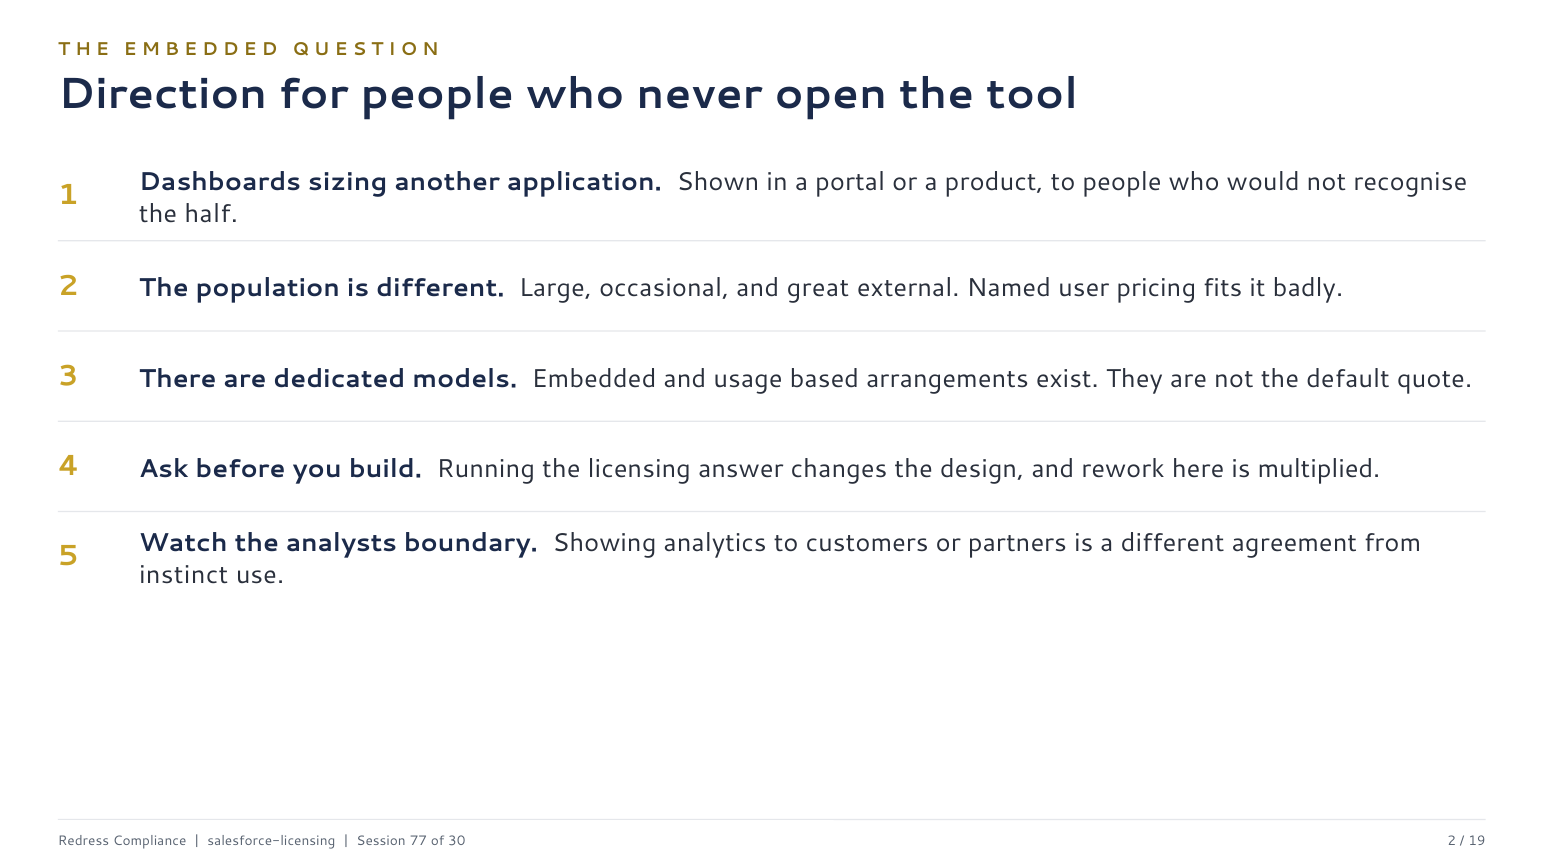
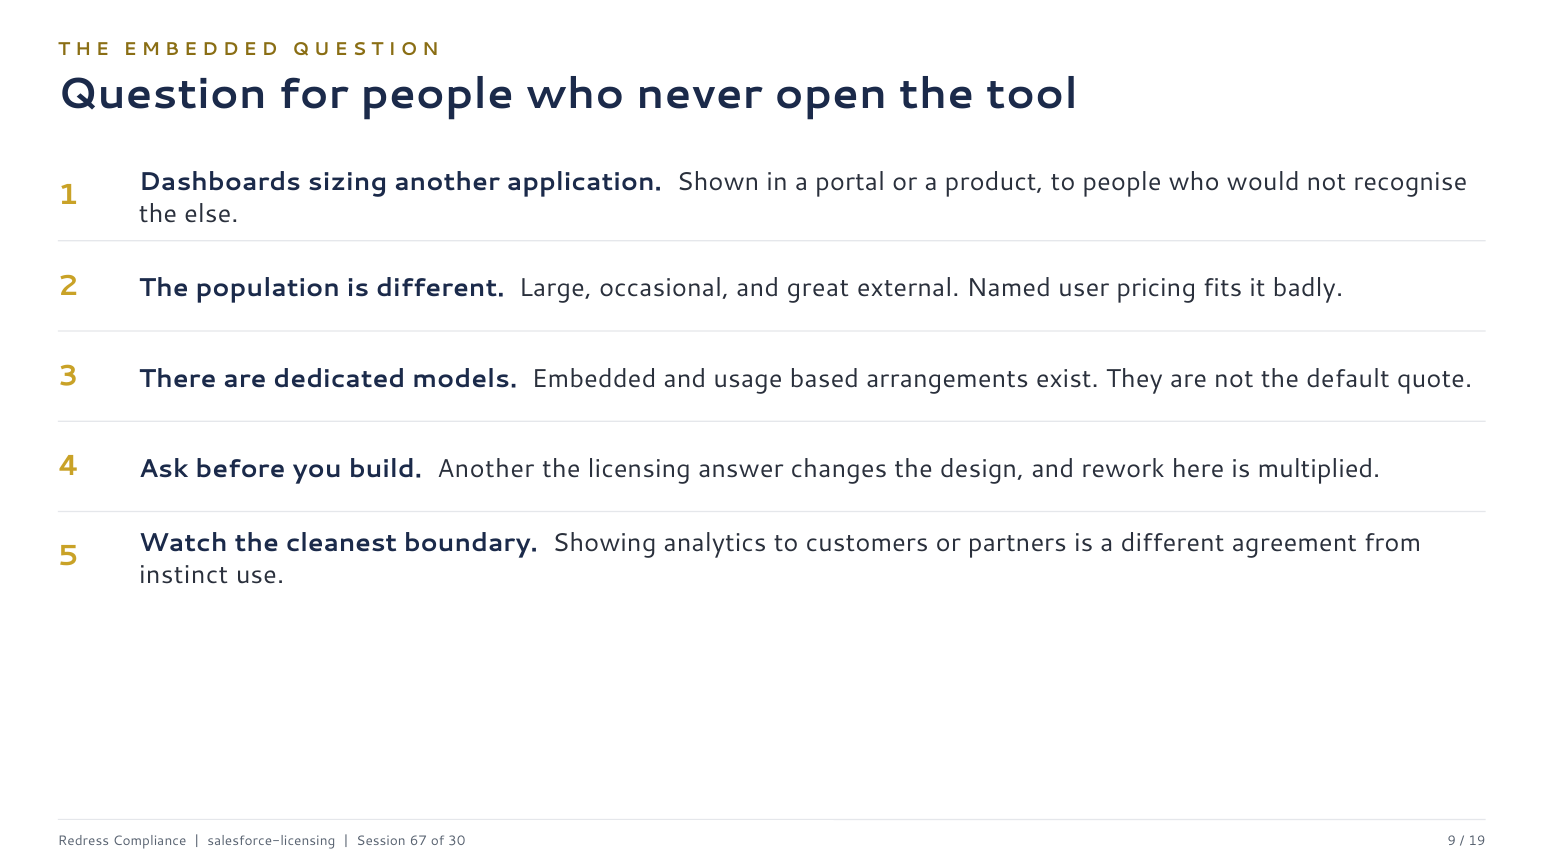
Direction: Direction -> Question (162, 94)
half: half -> else (211, 214)
build Running: Running -> Another (486, 469)
analysts: analysts -> cleanest (341, 543)
77: 77 -> 67 (418, 842)
30 2: 2 -> 9 (1452, 842)
